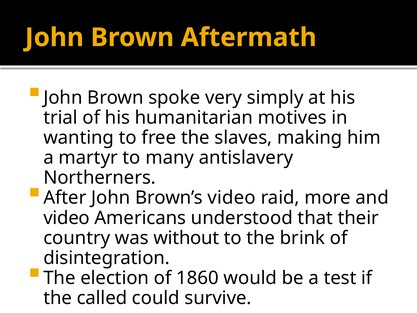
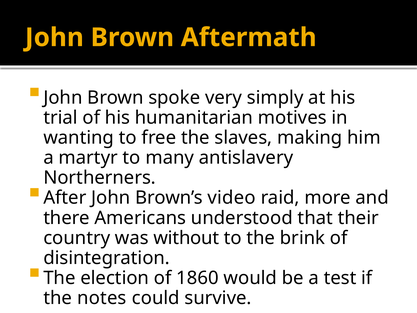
video: video -> there (67, 218)
called: called -> notes (102, 298)
